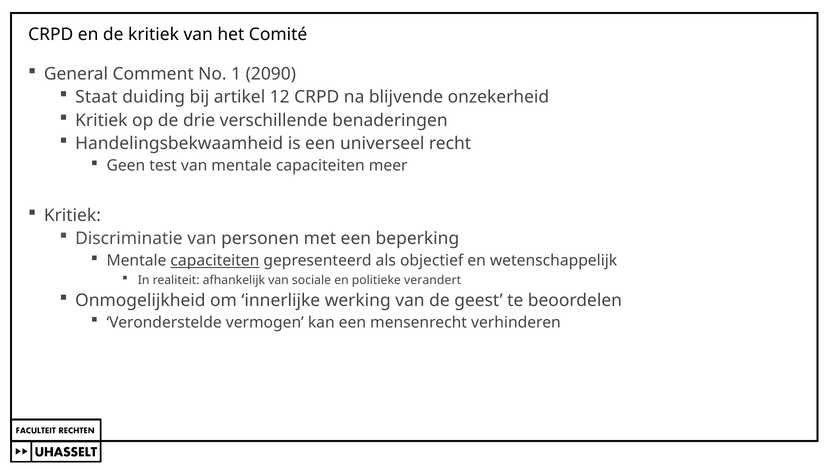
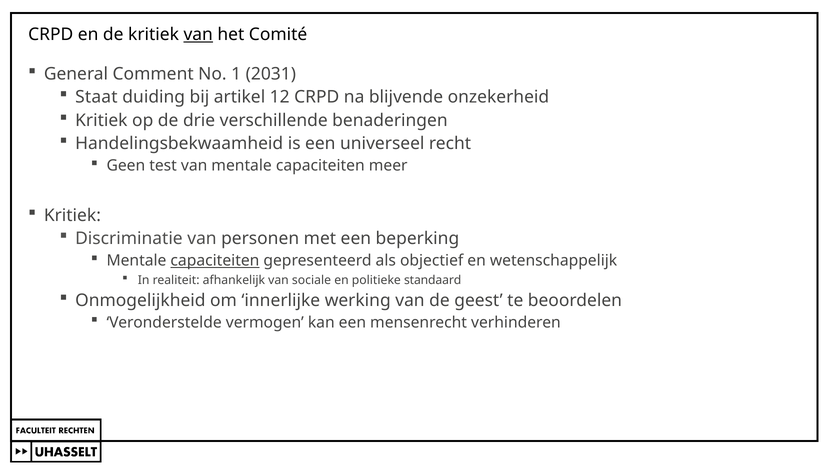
van underline: none -> present (198, 34)
2090: 2090 -> 2031 (271, 74)
verandert: verandert -> standaard (433, 280)
